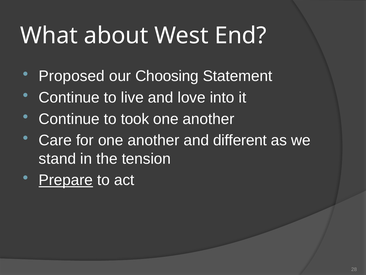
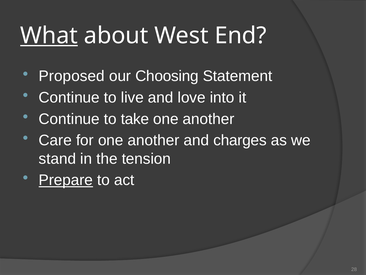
What underline: none -> present (49, 35)
took: took -> take (135, 119)
different: different -> charges (240, 140)
